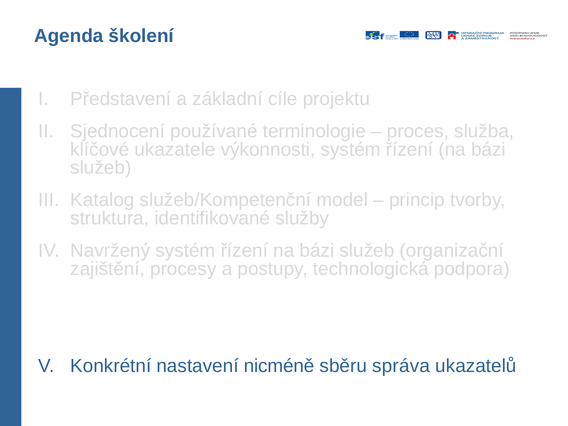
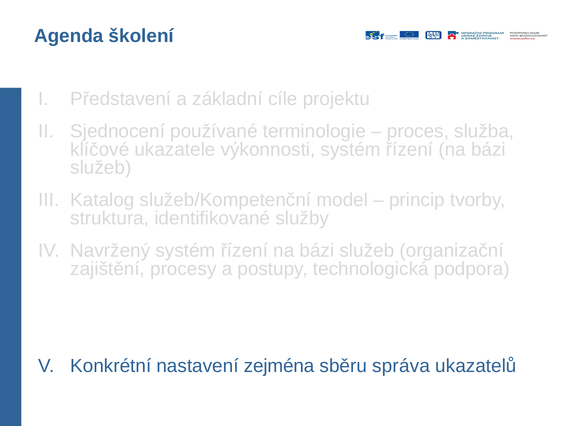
nicméně: nicméně -> zejména (279, 366)
